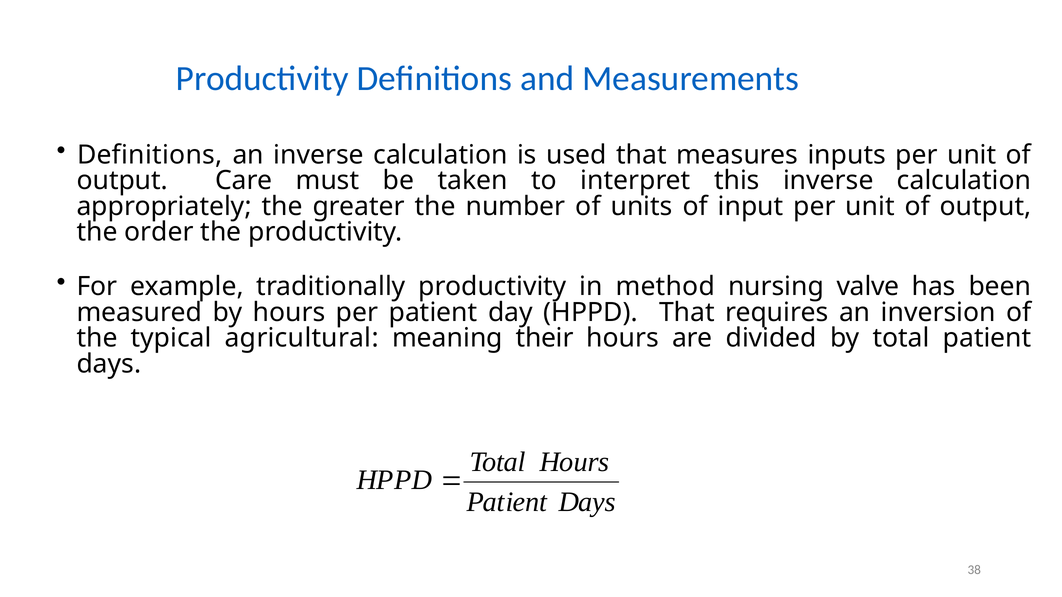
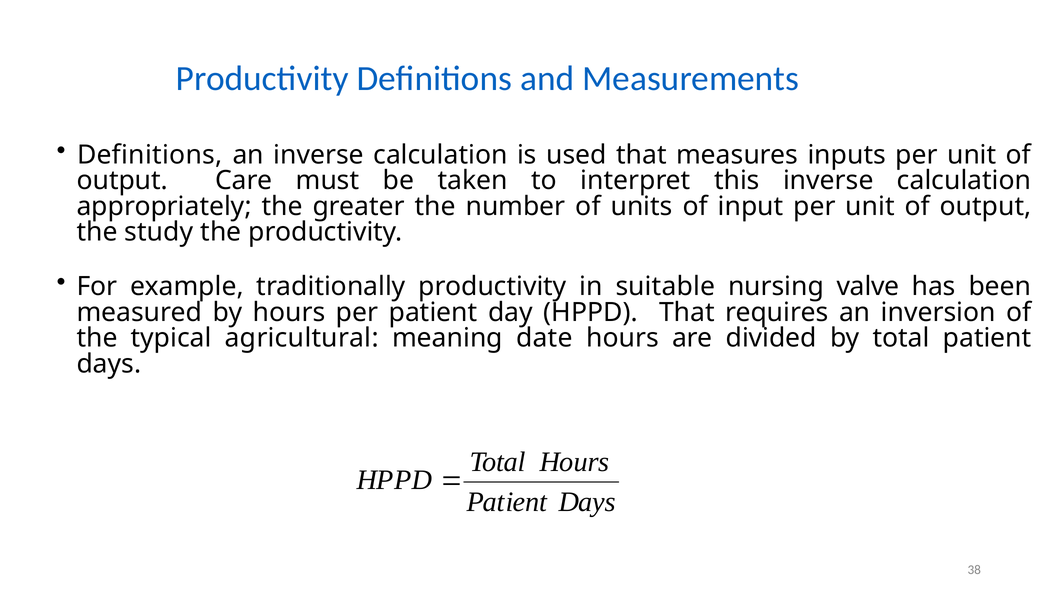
order: order -> study (159, 232)
method: method -> suitable (665, 287)
their: their -> date (544, 338)
